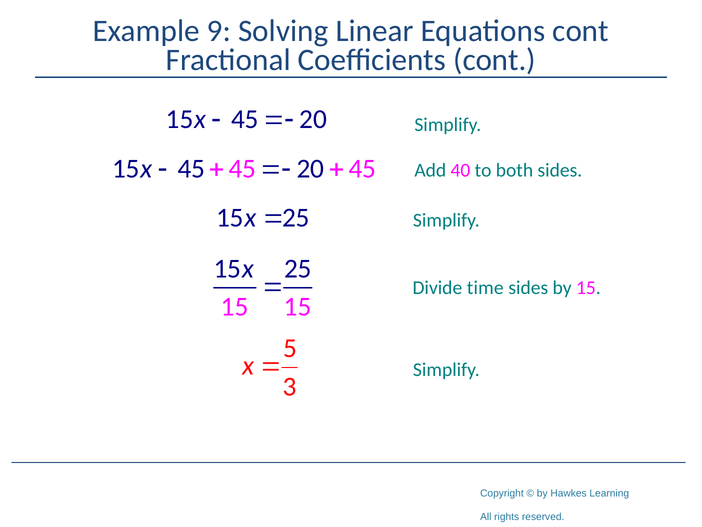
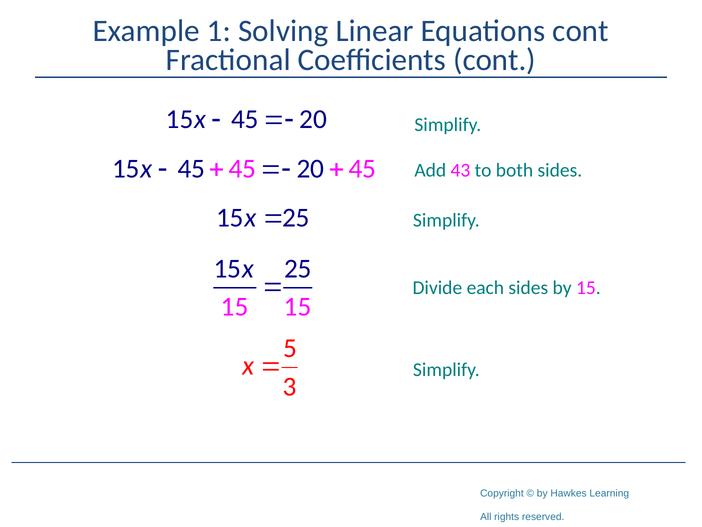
Example 9: 9 -> 1 (219, 31)
40: 40 -> 43 (460, 170)
time: time -> each (485, 287)
